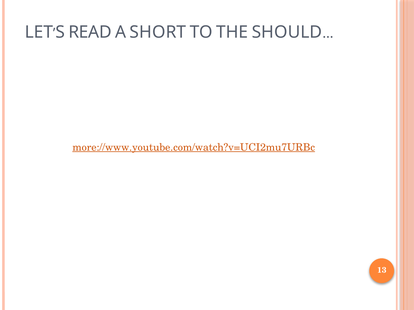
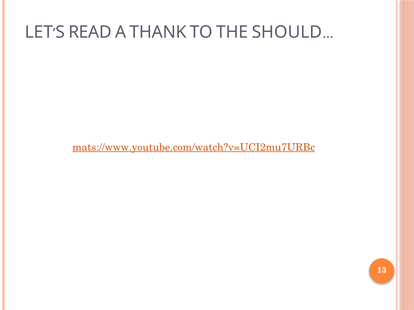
SHORT: SHORT -> THANK (158, 32)
more://www.youtube.com/watch?v=UCI2mu7URBc: more://www.youtube.com/watch?v=UCI2mu7URBc -> mats://www.youtube.com/watch?v=UCI2mu7URBc (194, 147)
